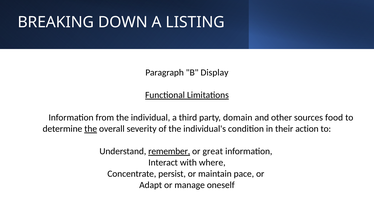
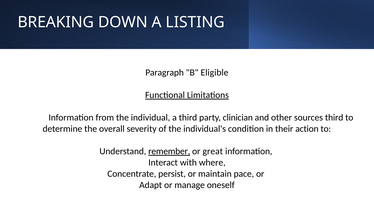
Display: Display -> Eligible (215, 72)
domain: domain -> clinician (238, 117)
sources food: food -> third (334, 117)
the underline: present -> none (91, 128)
